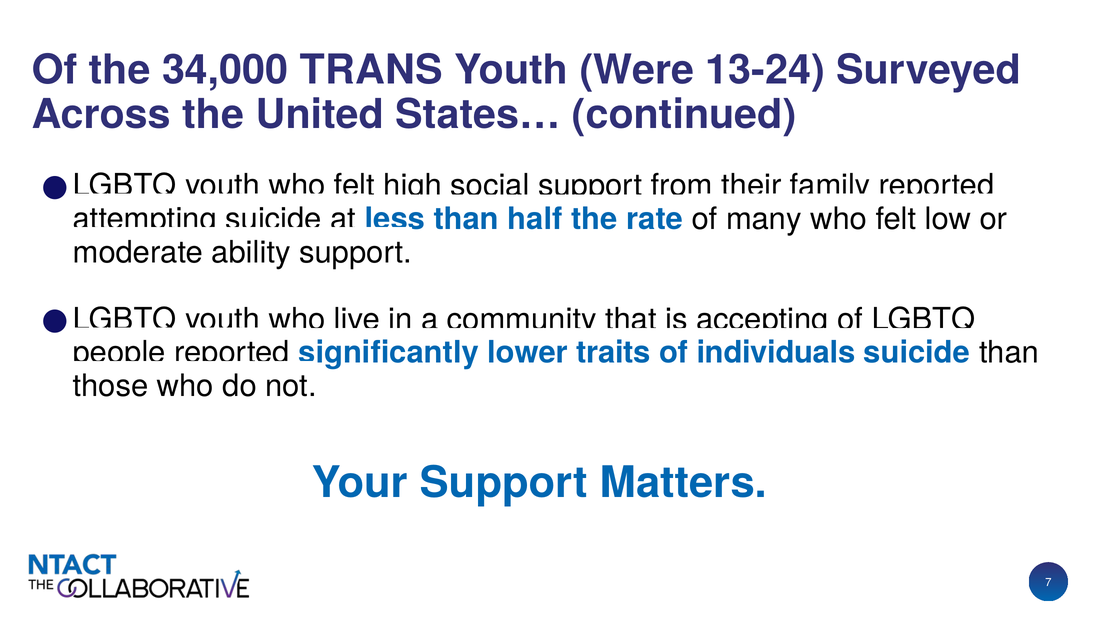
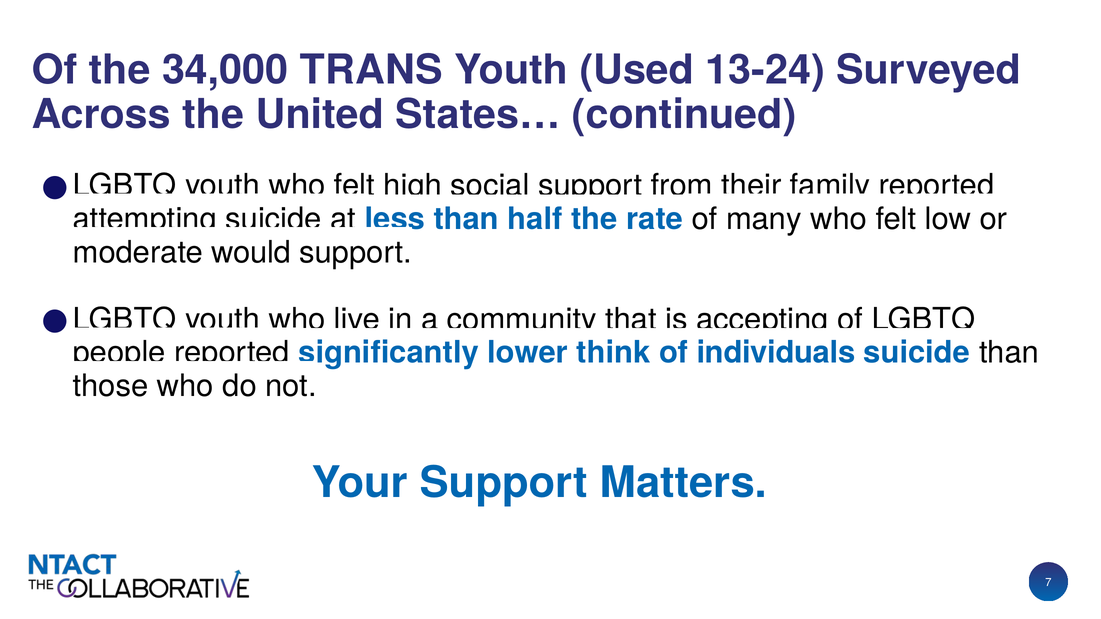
Were: Were -> Used (637, 70)
ability: ability -> would (251, 253)
traits: traits -> think (613, 353)
